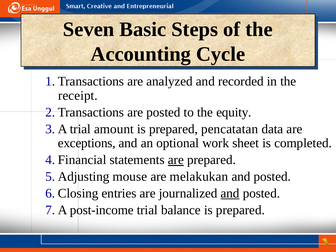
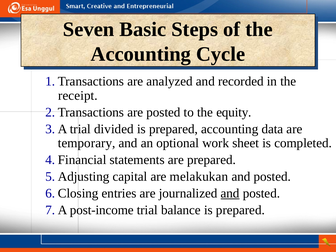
amount: amount -> divided (114, 129)
prepared pencatatan: pencatatan -> accounting (230, 129)
exceptions: exceptions -> temporary (87, 143)
are underline: present -> none (176, 160)
mouse: mouse -> capital (130, 177)
